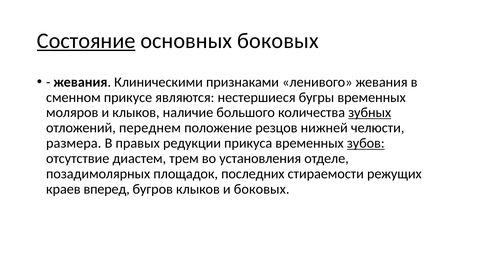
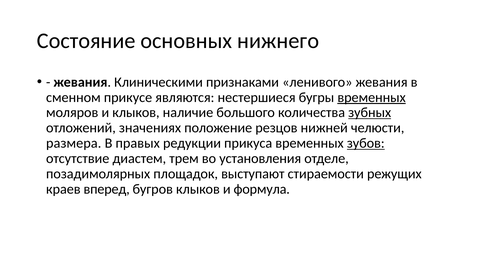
Состояние underline: present -> none (86, 41)
основных боковых: боковых -> нижнего (278, 41)
временных underline: none -> present (372, 97)
переднем: переднем -> значениях (150, 128)
последних: последних -> выступают (253, 174)
и боковых: боковых -> формула (262, 189)
